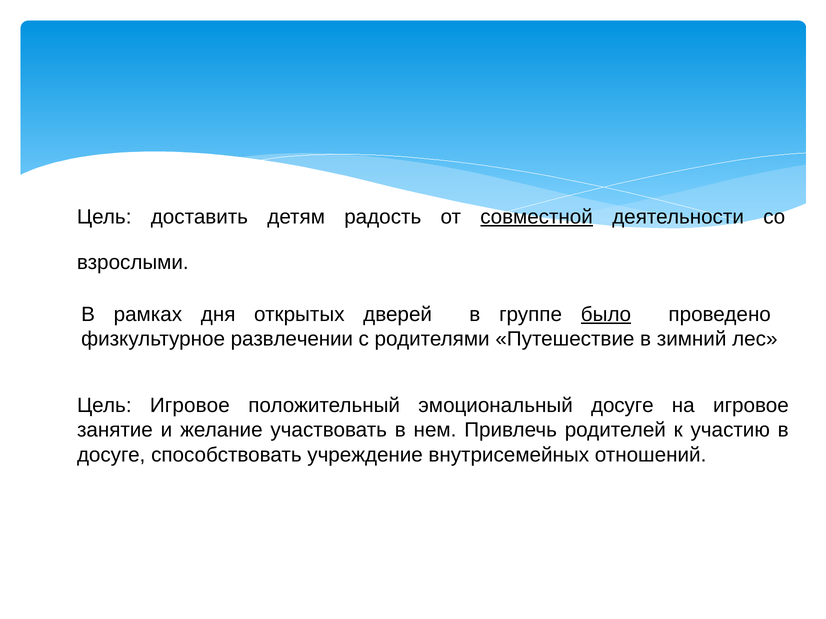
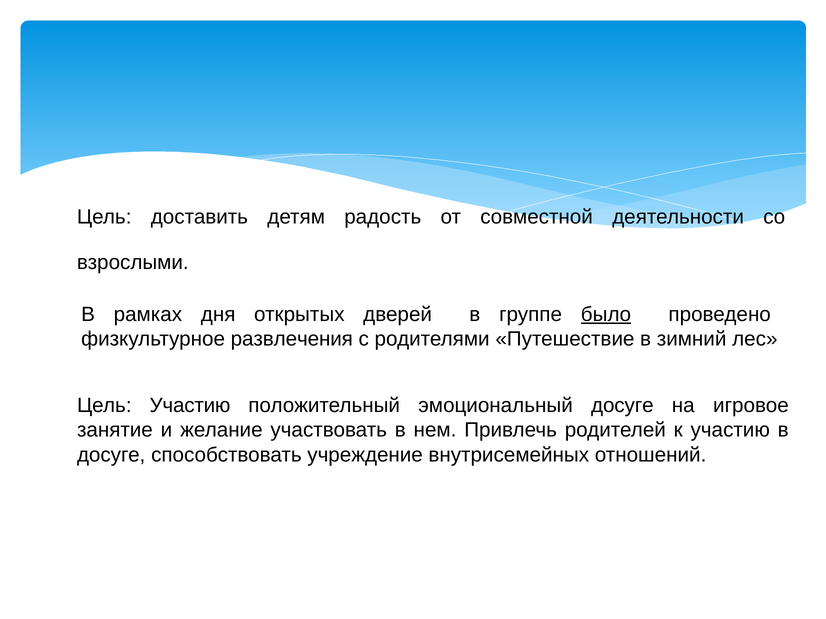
совместной underline: present -> none (537, 217)
развлечении: развлечении -> развлечения (292, 339)
Цель Игровое: Игровое -> Участию (190, 406)
